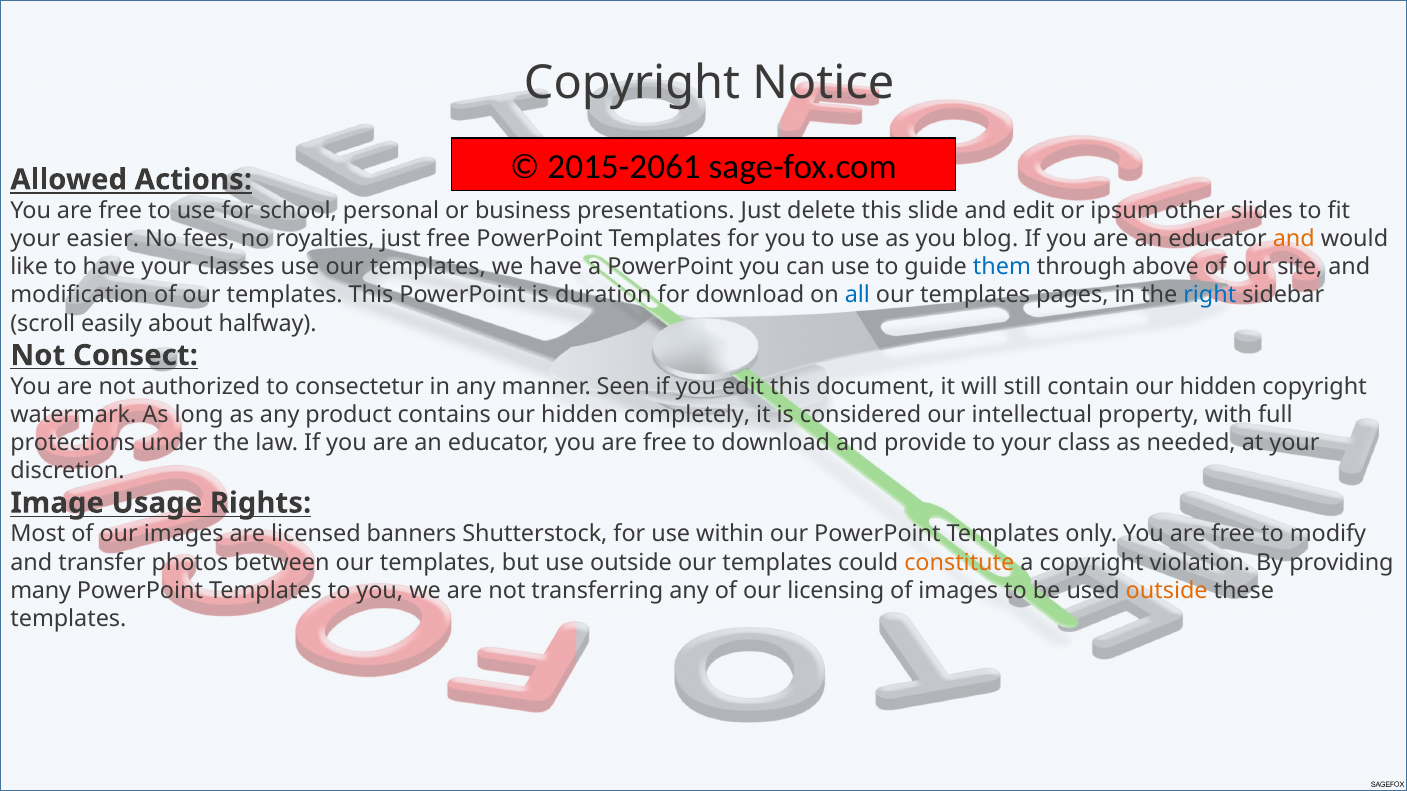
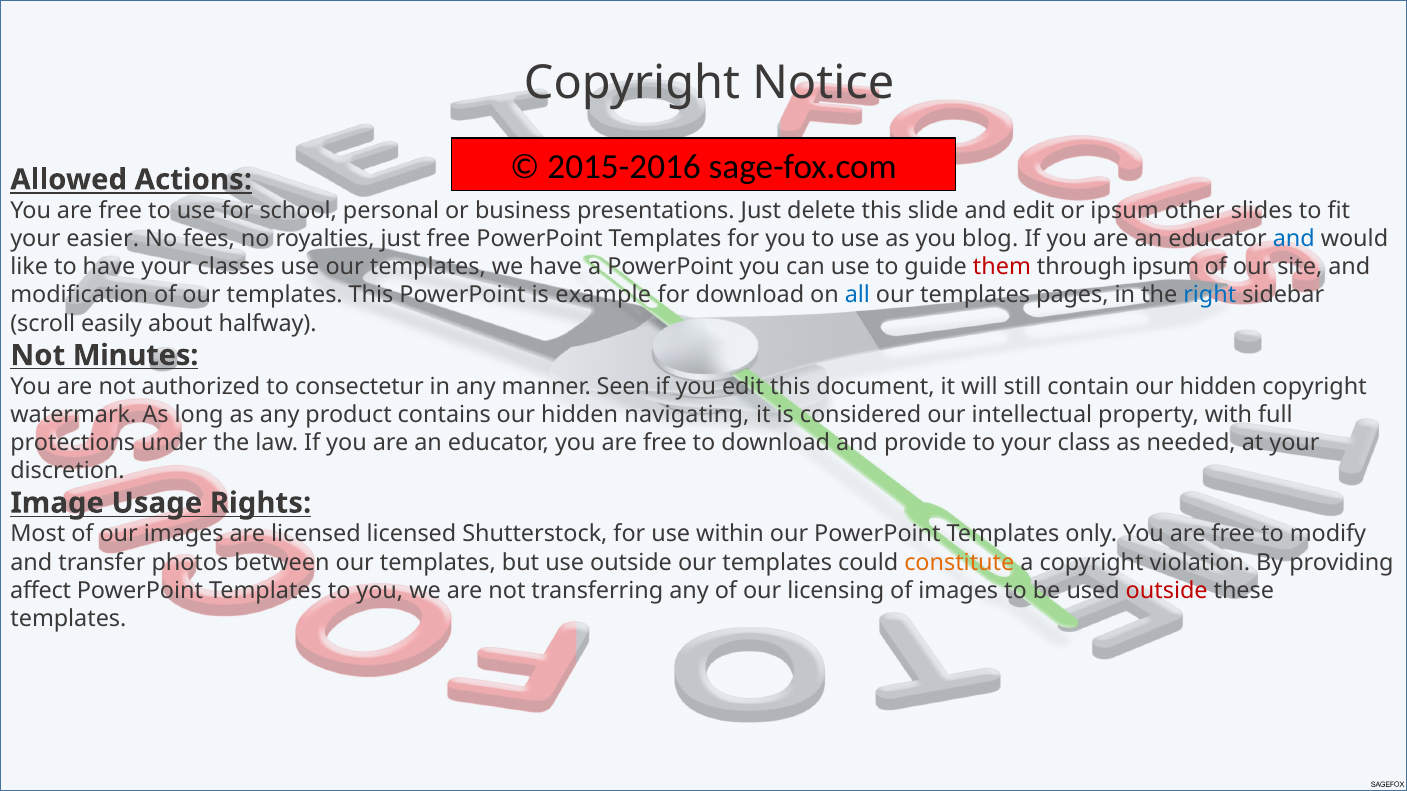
2015-2061: 2015-2061 -> 2015-2016 (624, 167)
and colour: orange -> blue (1294, 239)
them colour: blue -> red (1002, 267)
through above: above -> ipsum (1166, 267)
duration: duration -> example (603, 295)
Consect: Consect -> Minutes (136, 356)
completely: completely -> navigating (687, 415)
licensed banners: banners -> licensed (411, 534)
many: many -> affect (41, 591)
outside colour: orange -> red (1167, 591)
